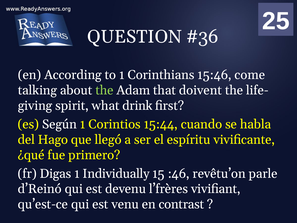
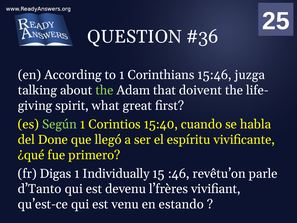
come: come -> juzga (250, 75)
drink: drink -> great (137, 106)
Según colour: white -> light green (59, 124)
15:44: 15:44 -> 15:40 (161, 124)
Hago: Hago -> Done (53, 139)
d’Reinó: d’Reinó -> d’Tanto (40, 189)
contrast: contrast -> estando (181, 204)
